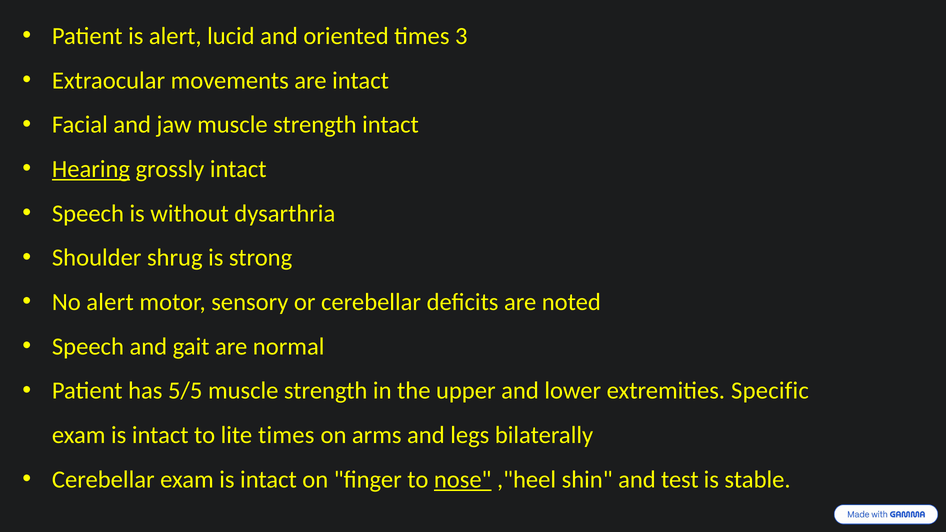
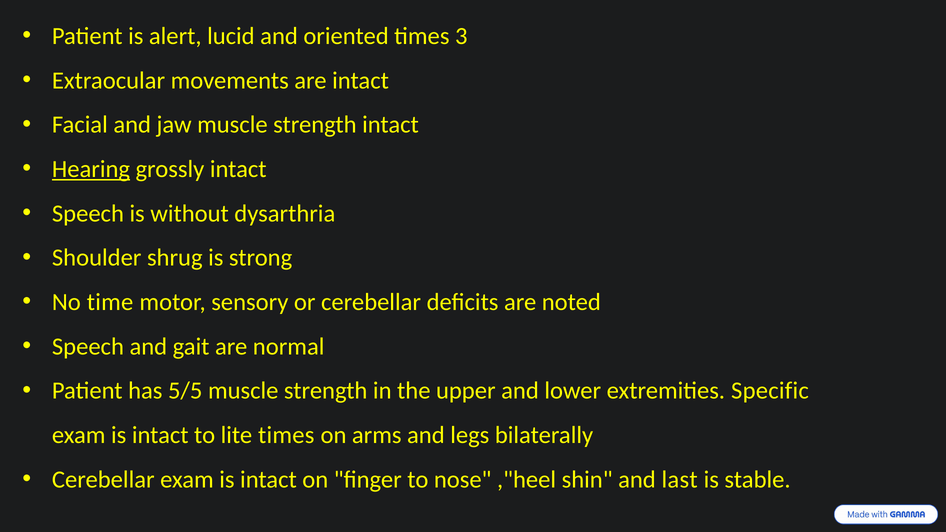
No alert: alert -> time (110, 302)
nose underline: present -> none (463, 480)
test: test -> last (680, 480)
